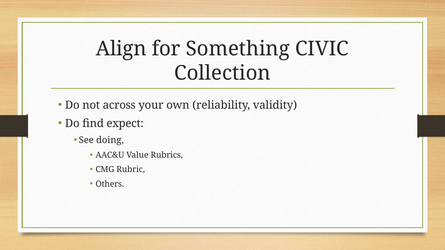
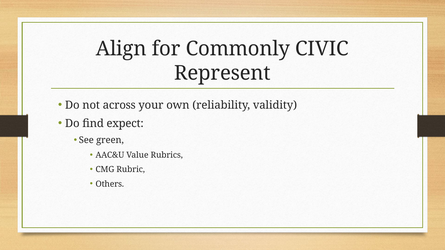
Something: Something -> Commonly (238, 49)
Collection: Collection -> Represent (223, 73)
doing: doing -> green (110, 140)
